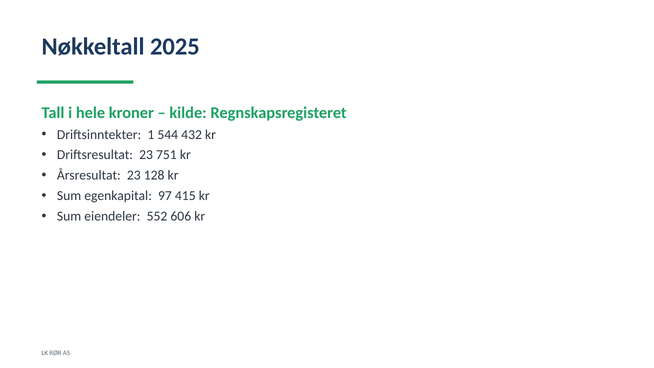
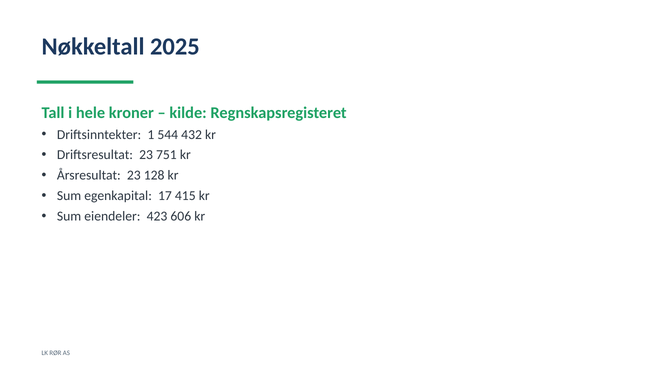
97: 97 -> 17 (165, 196)
552: 552 -> 423 (157, 216)
